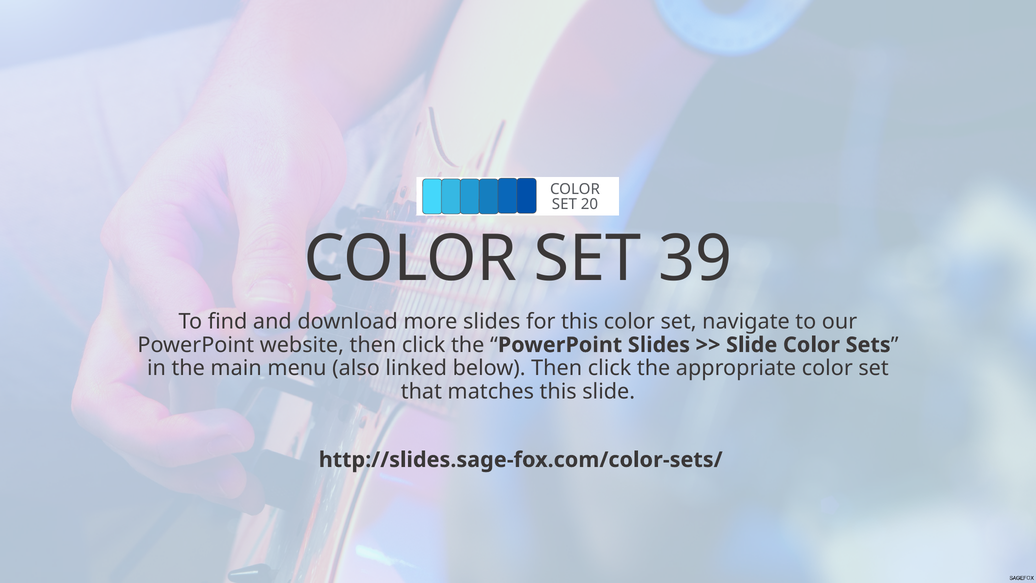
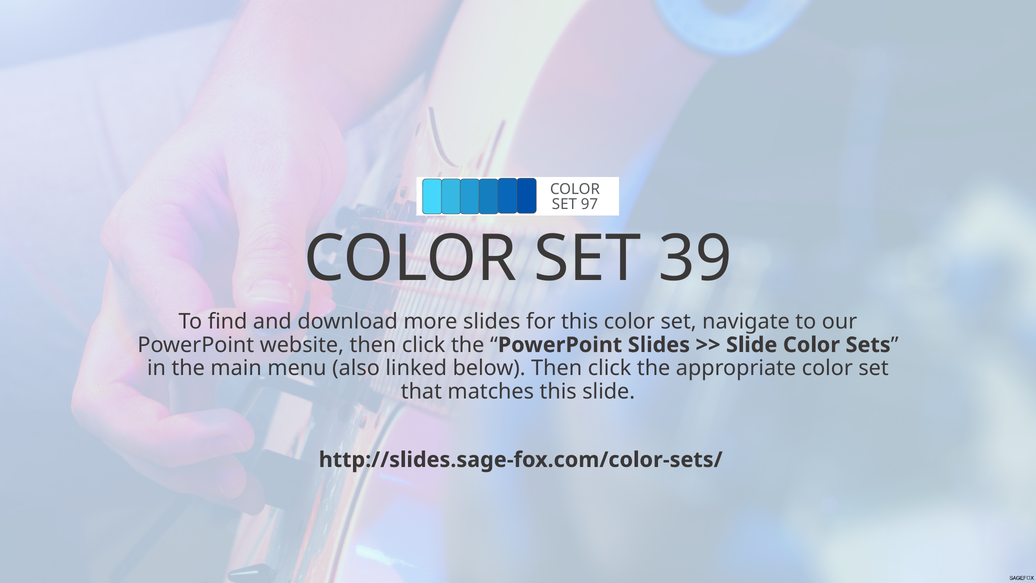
20: 20 -> 97 (589, 204)
